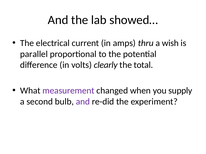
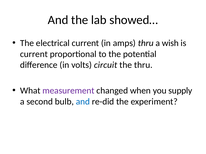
parallel: parallel -> current (34, 54)
clearly: clearly -> circuit (106, 65)
the total: total -> thru (143, 65)
and colour: purple -> blue (83, 102)
